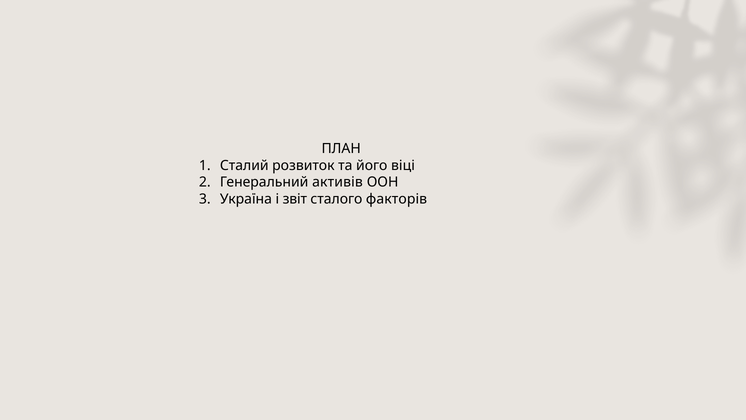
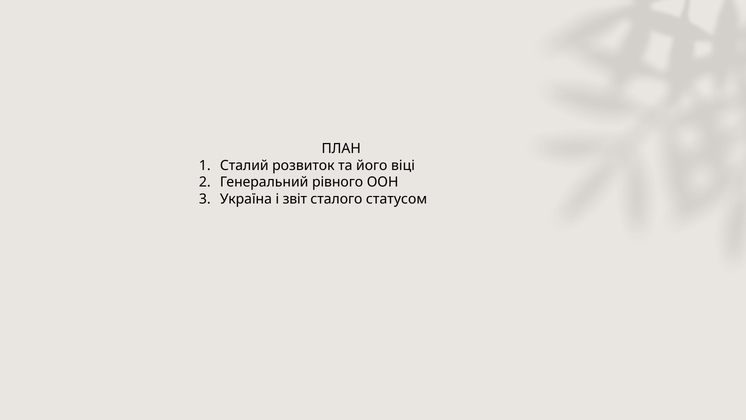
активів: активів -> рівного (338, 182)
факторів: факторів -> статусом (397, 199)
